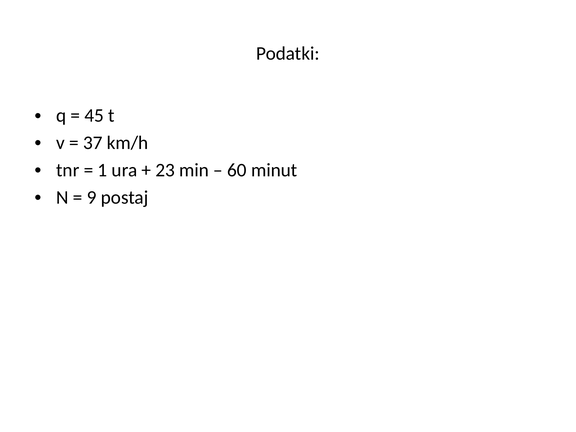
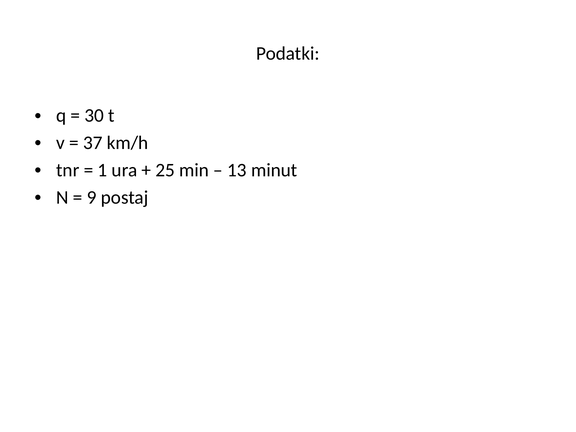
45: 45 -> 30 (94, 116)
23: 23 -> 25 (165, 170)
60: 60 -> 13 (237, 170)
